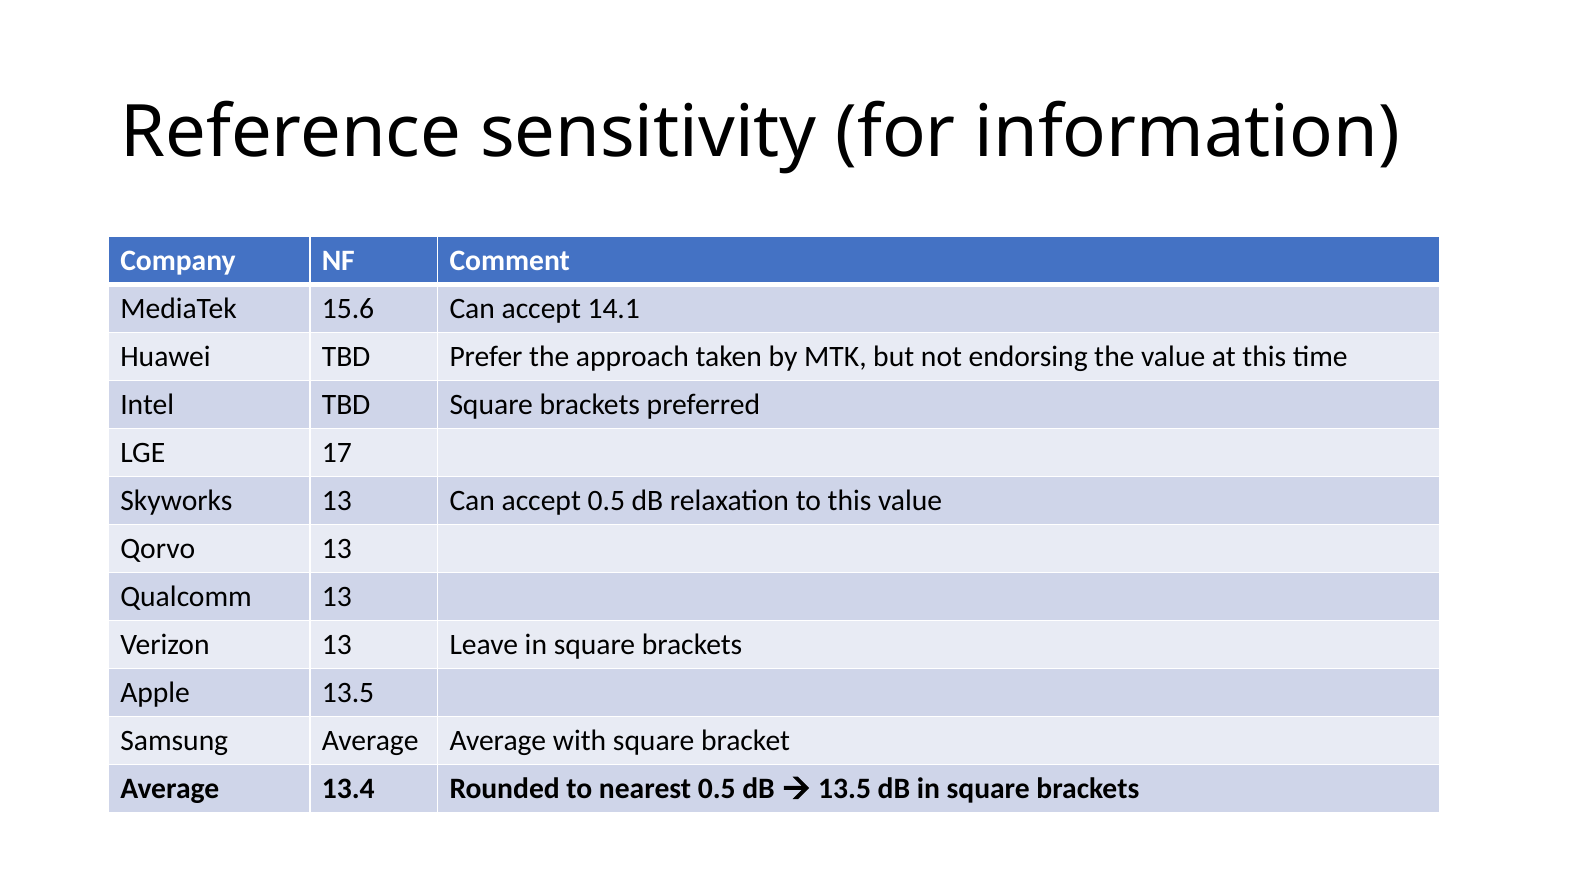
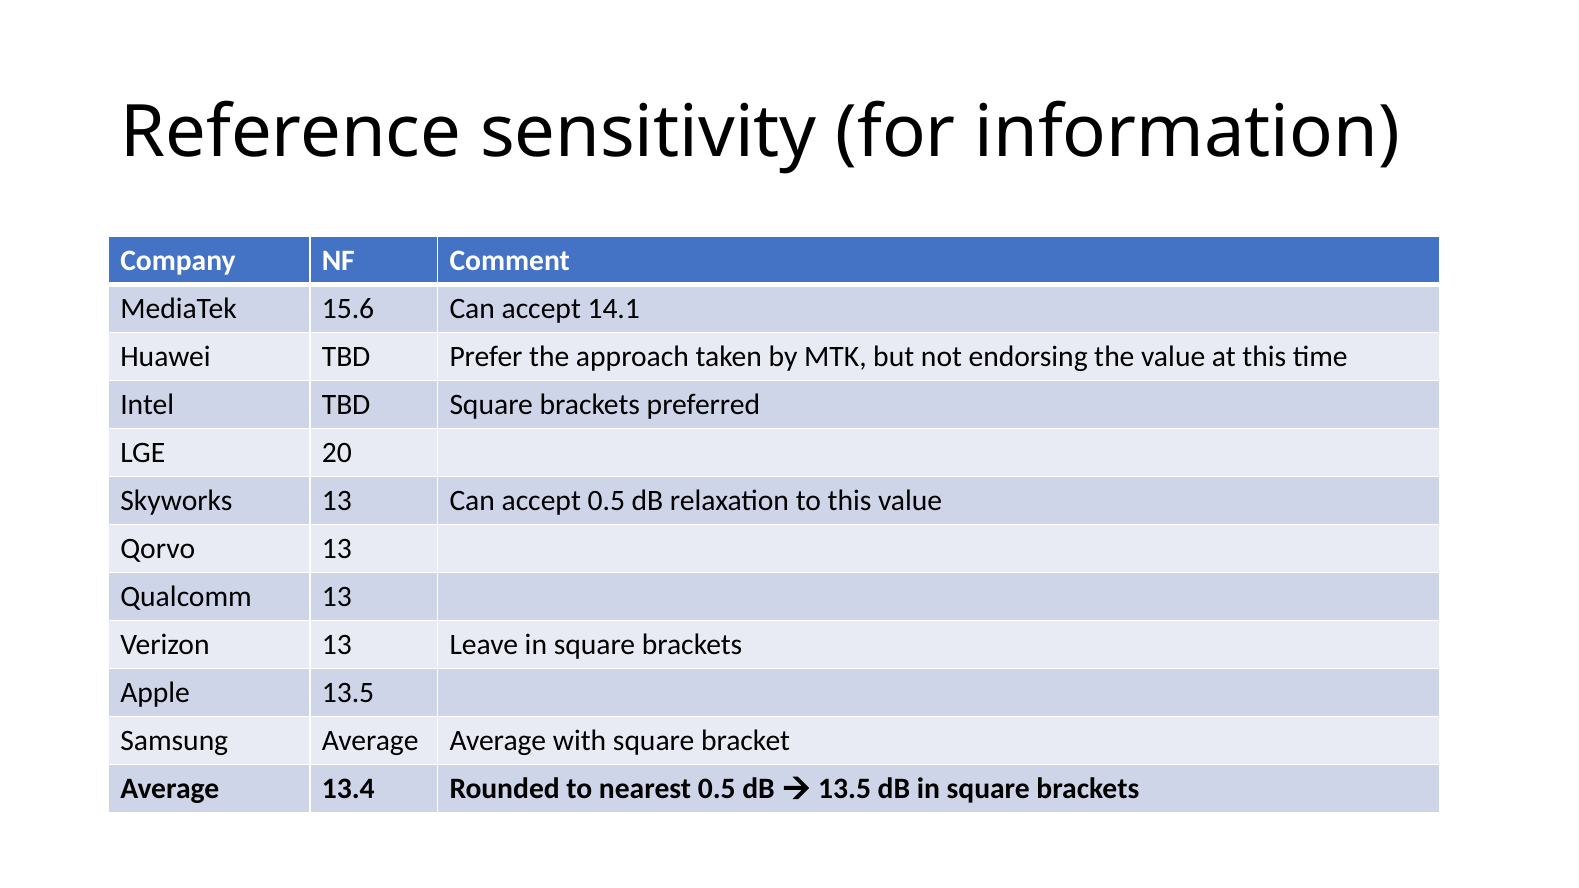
17: 17 -> 20 (337, 453)
